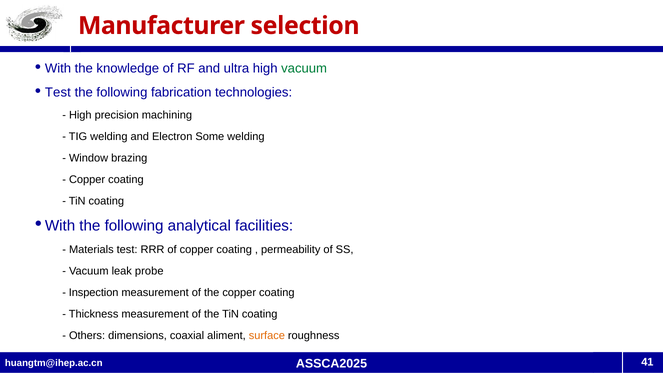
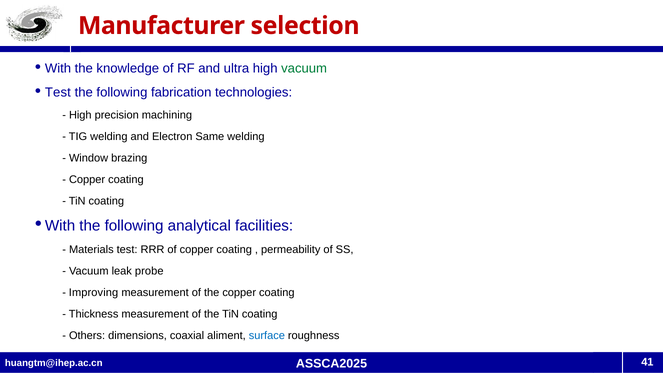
Some: Some -> Same (210, 137)
Inspection: Inspection -> Improving (94, 292)
surface colour: orange -> blue (267, 335)
